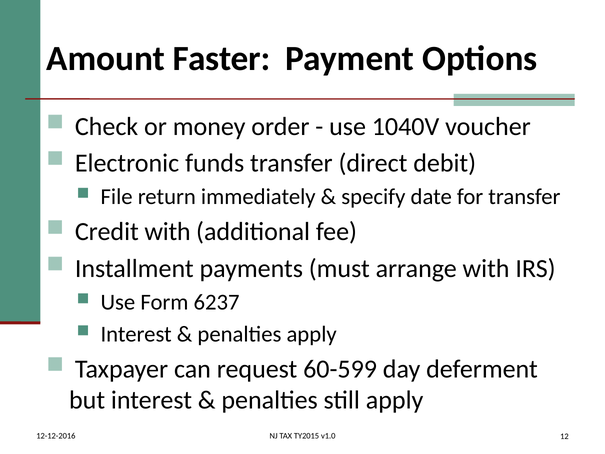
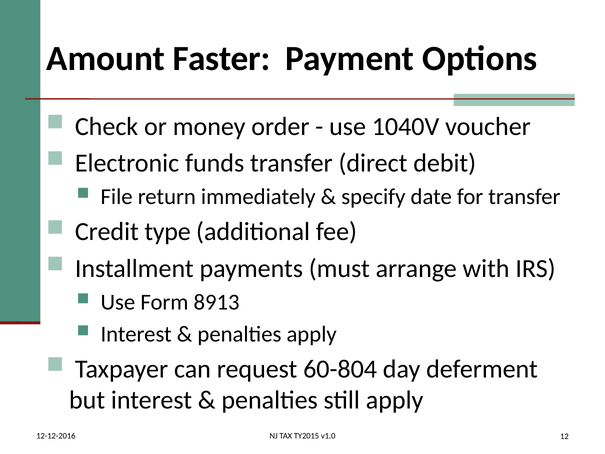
Credit with: with -> type (168, 232)
6237: 6237 -> 8913 (217, 302)
60-599: 60-599 -> 60-804 (340, 369)
